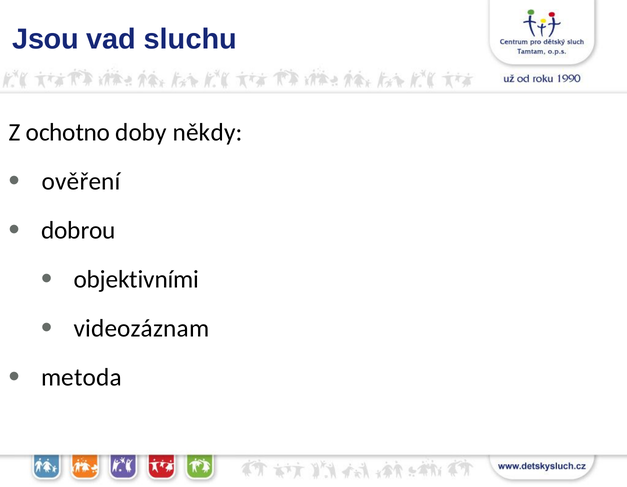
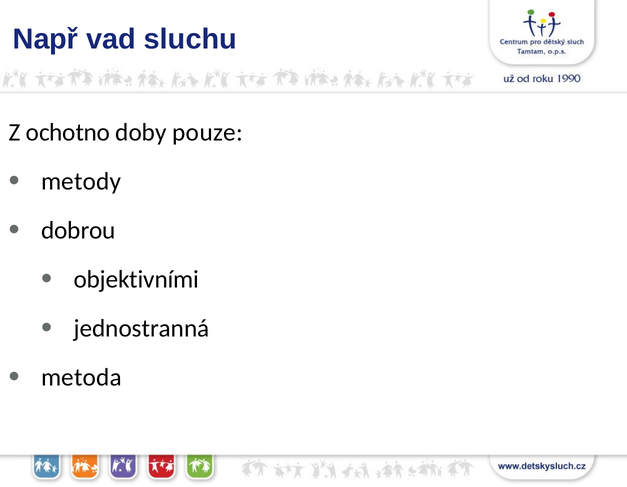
Jsou: Jsou -> Např (45, 39)
někdy: někdy -> pouze (208, 133)
ověření: ověření -> metody (81, 182)
videozáznam: videozáznam -> jednostranná (142, 329)
